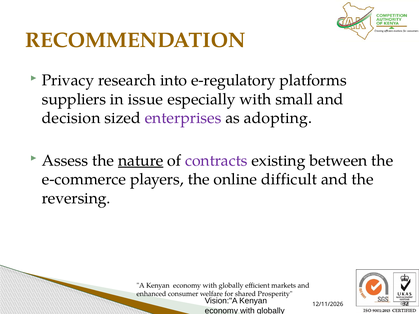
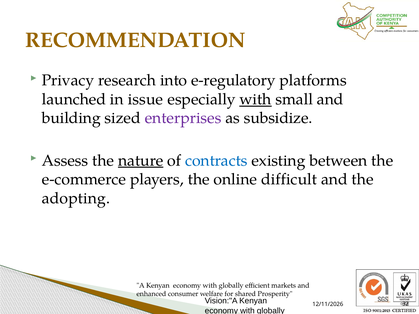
suppliers: suppliers -> launched (74, 99)
with underline: none -> present (255, 99)
decision: decision -> building (71, 118)
adopting: adopting -> subsidize (278, 118)
contracts colour: purple -> blue (216, 161)
reversing: reversing -> adopting (76, 198)
